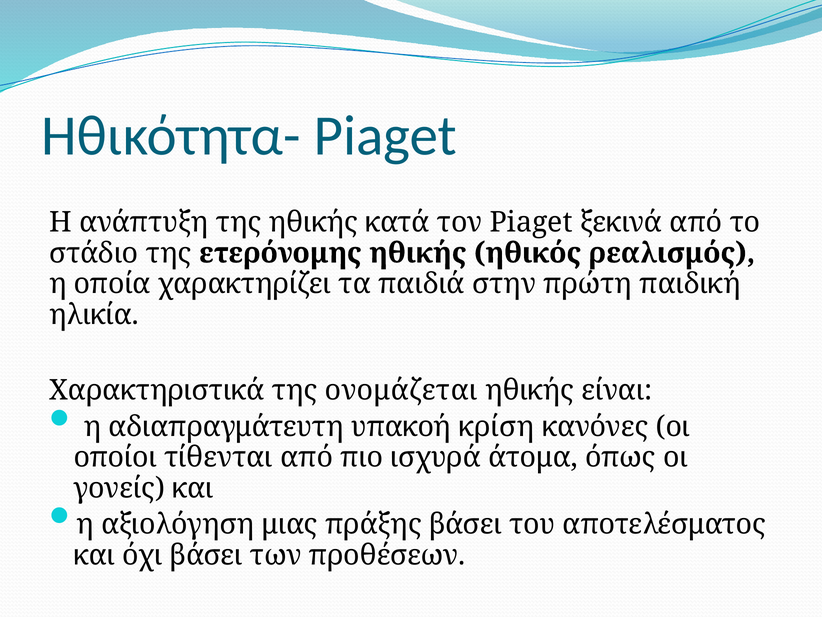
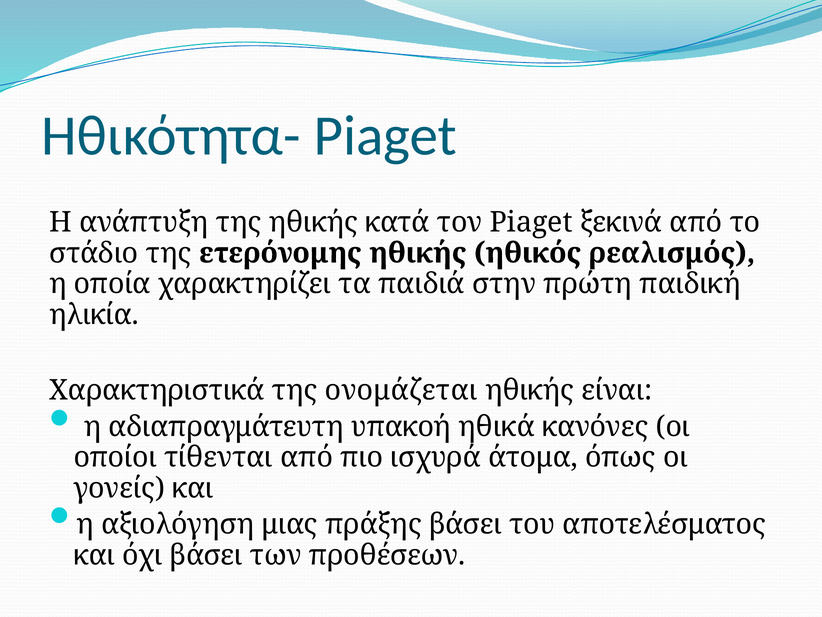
κρίση: κρίση -> ηθικά (497, 426)
